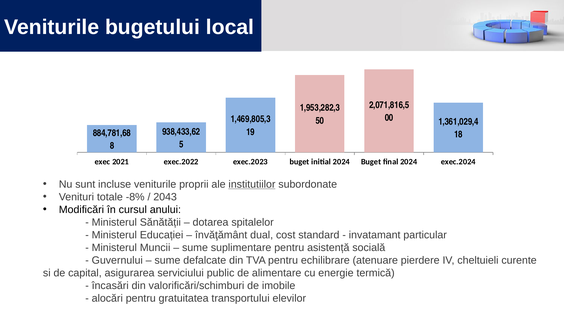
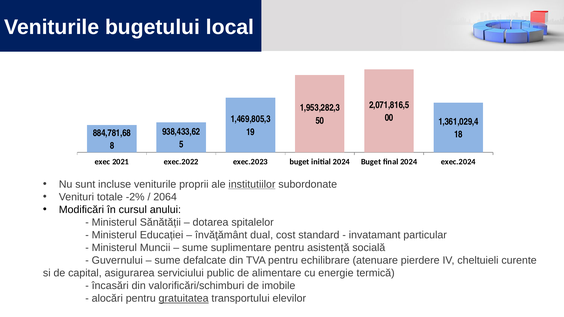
-8%: -8% -> -2% (135, 197)
2043: 2043 -> 2064 (165, 197)
gratuitatea underline: none -> present (184, 299)
